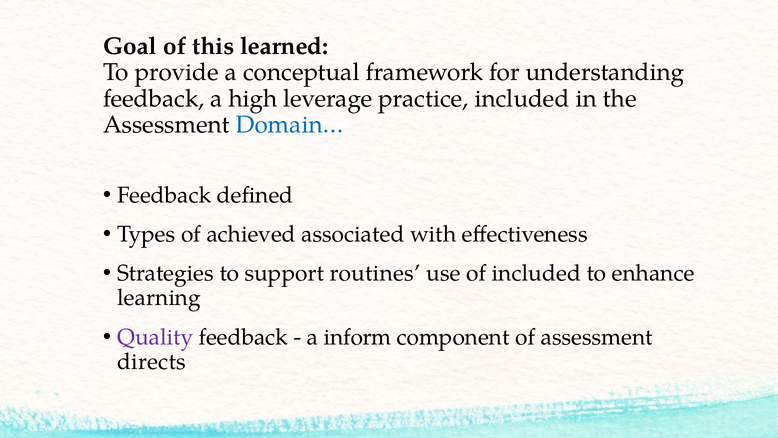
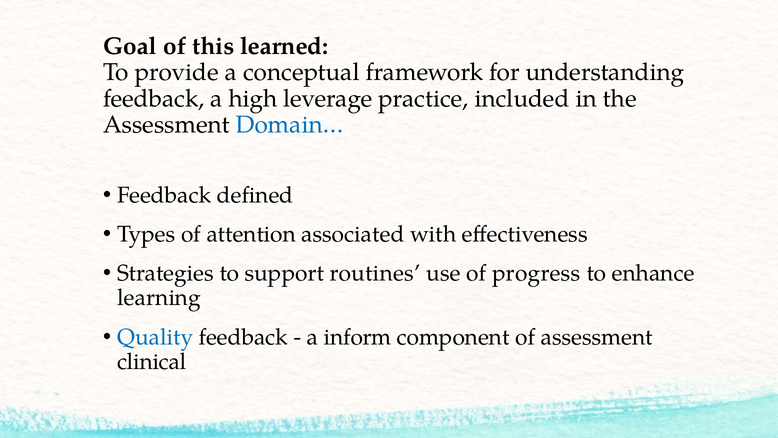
achieved: achieved -> attention (251, 234)
of included: included -> progress (536, 273)
Quality colour: purple -> blue (155, 337)
directs: directs -> clinical (152, 361)
